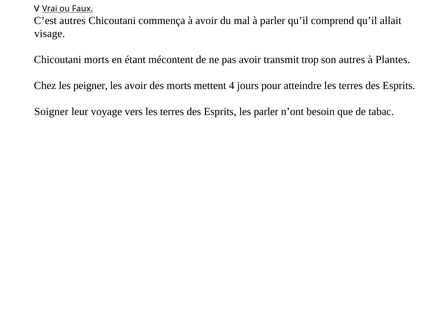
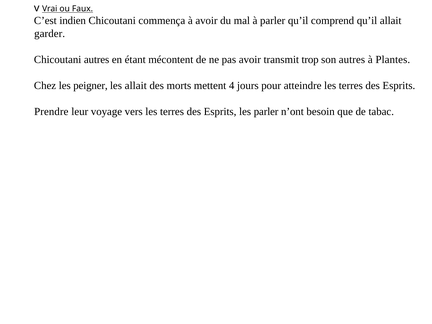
C’est autres: autres -> indien (73, 21)
visage: visage -> garder (50, 34)
Chicoutani morts: morts -> autres (97, 60)
les avoir: avoir -> allait (136, 86)
Soigner: Soigner -> Prendre (51, 111)
